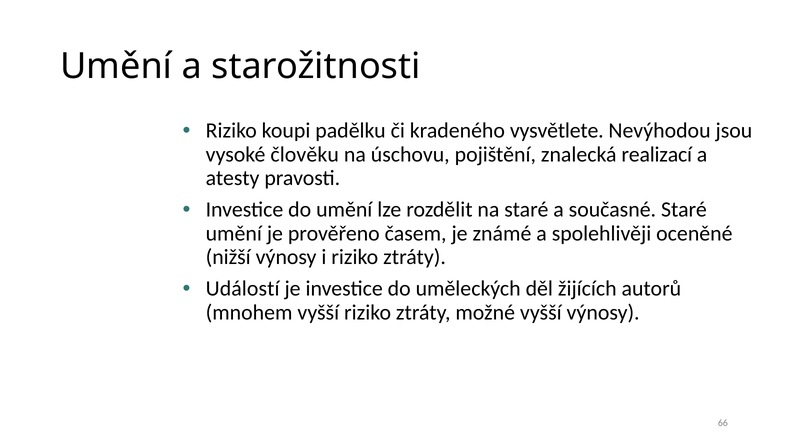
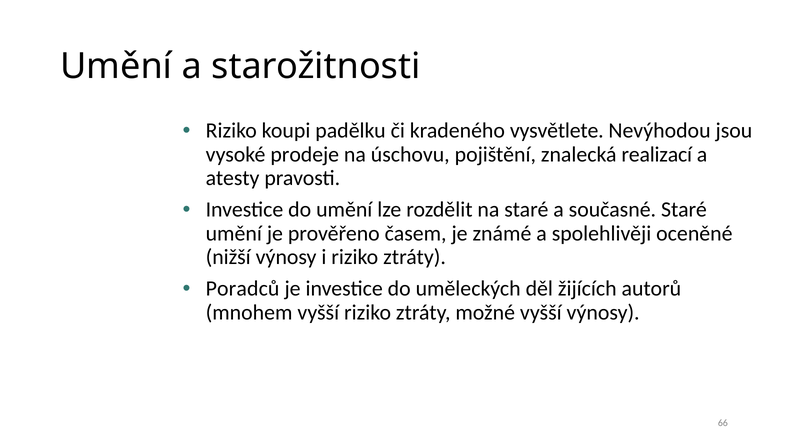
člověku: člověku -> prodeje (305, 154)
Událostí: Událostí -> Poradců (243, 289)
